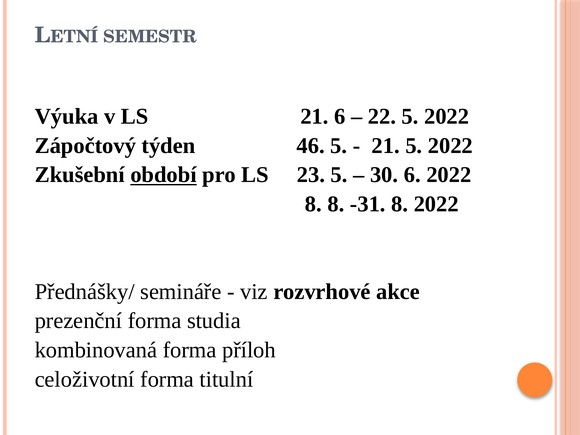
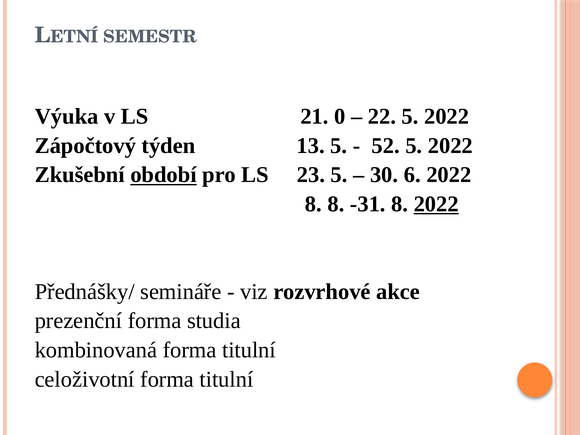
21 6: 6 -> 0 (340, 116)
46: 46 -> 13 (311, 146)
21: 21 -> 52 (386, 146)
2022 underline: none -> present (436, 204)
kombinovaná forma příloh: příloh -> titulní (249, 350)
